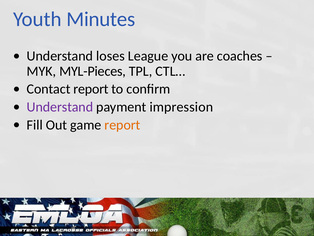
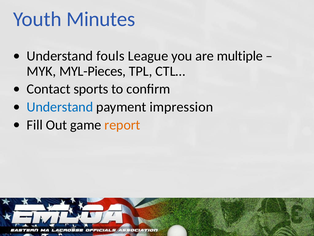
loses: loses -> fouls (110, 56)
coaches: coaches -> multiple (240, 56)
Contact report: report -> sports (91, 89)
Understand colour: purple -> blue (60, 107)
